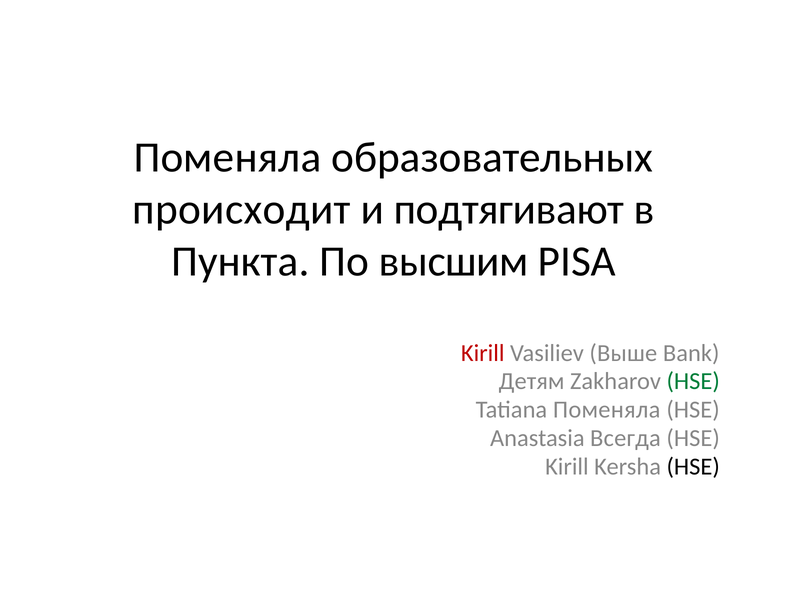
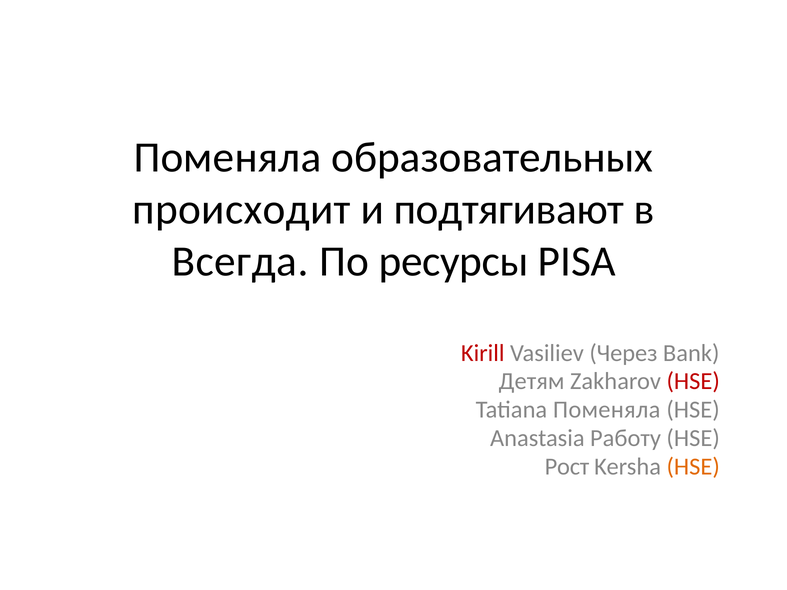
Пункта: Пункта -> Всегда (240, 261)
высшим: высшим -> ресурсы (454, 261)
Выше: Выше -> Через (623, 353)
HSE colour: green -> red (693, 382)
Всегда: Всегда -> Работу (626, 438)
Kirill: Kirill -> Рост (567, 467)
HSE colour: black -> orange (693, 467)
